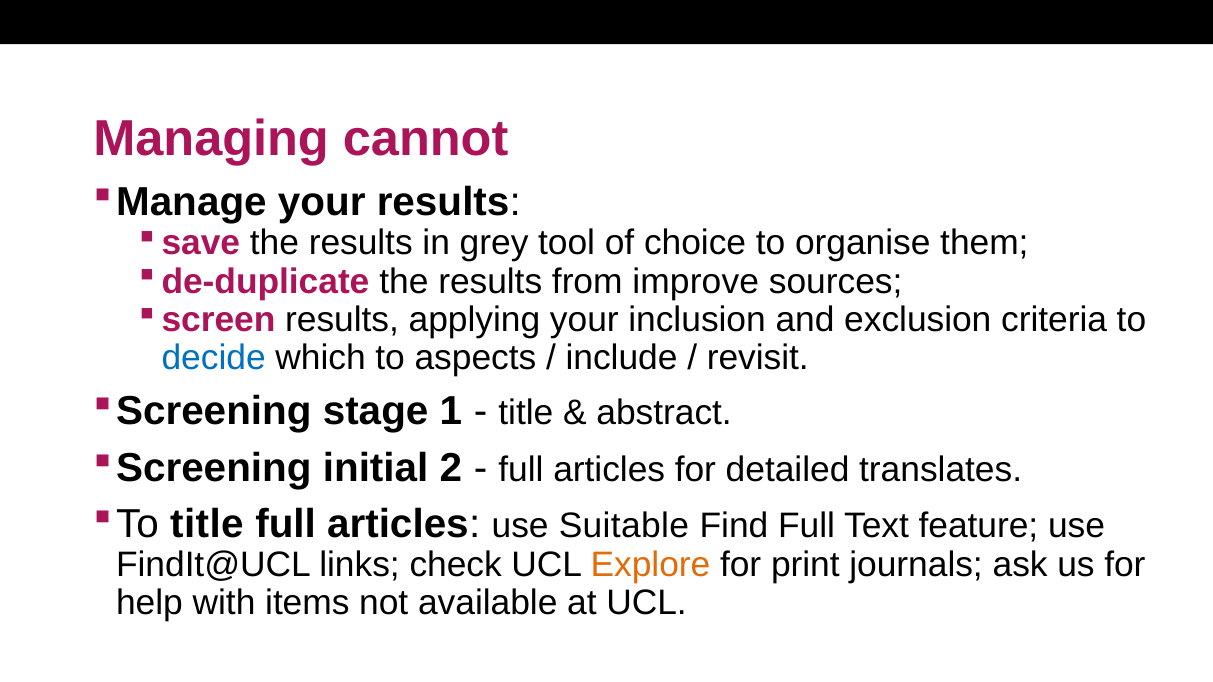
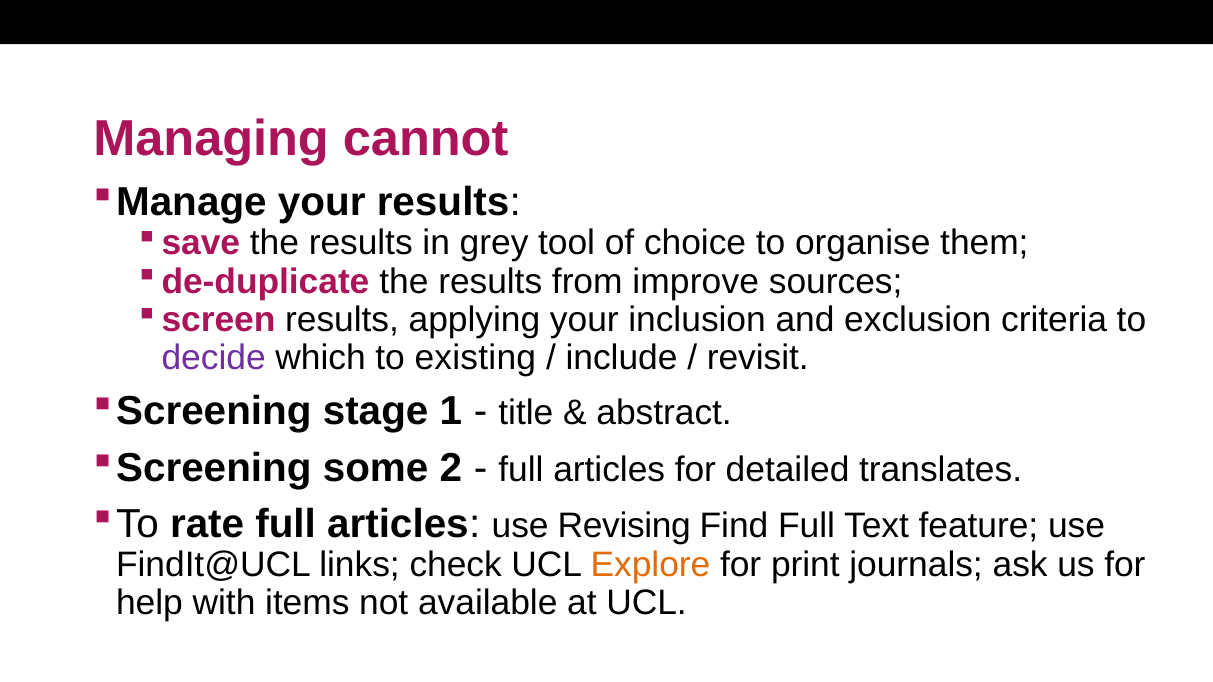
decide colour: blue -> purple (214, 358)
aspects: aspects -> existing (475, 358)
initial: initial -> some (376, 468)
title: title -> rate (207, 524)
Suitable: Suitable -> Revising (624, 526)
